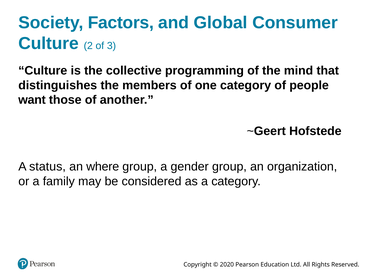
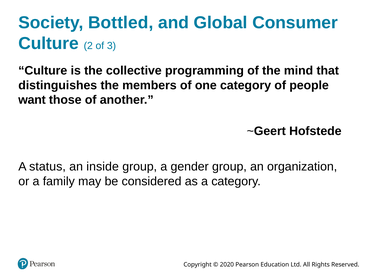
Factors: Factors -> Bottled (121, 23)
where: where -> inside (103, 167)
